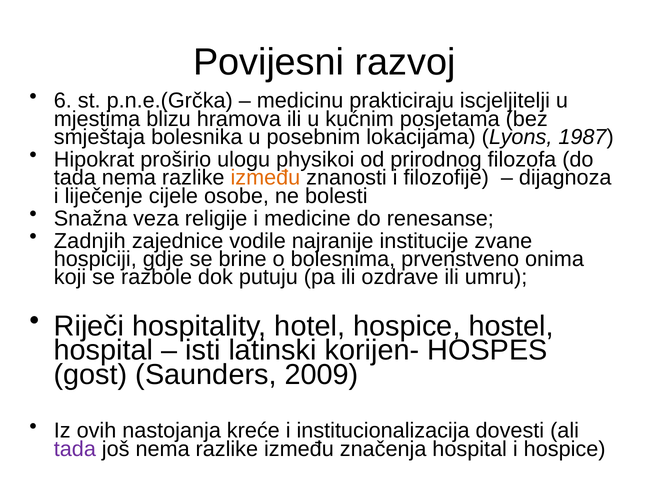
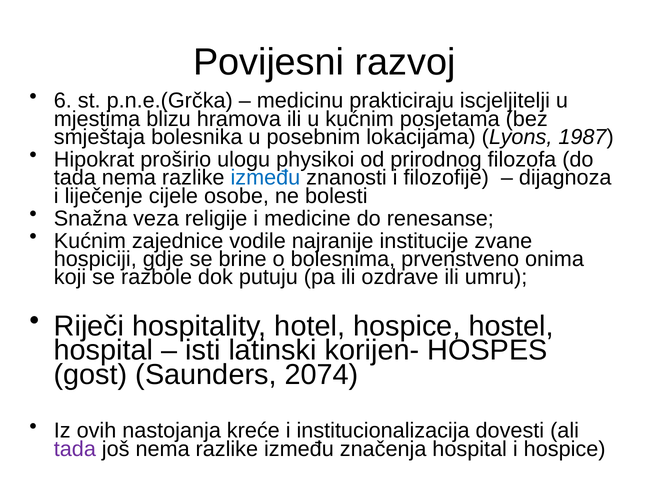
između colour: orange -> blue (265, 178)
Zadnjih: Zadnjih -> Kućnim (90, 241)
2009: 2009 -> 2074 (321, 375)
